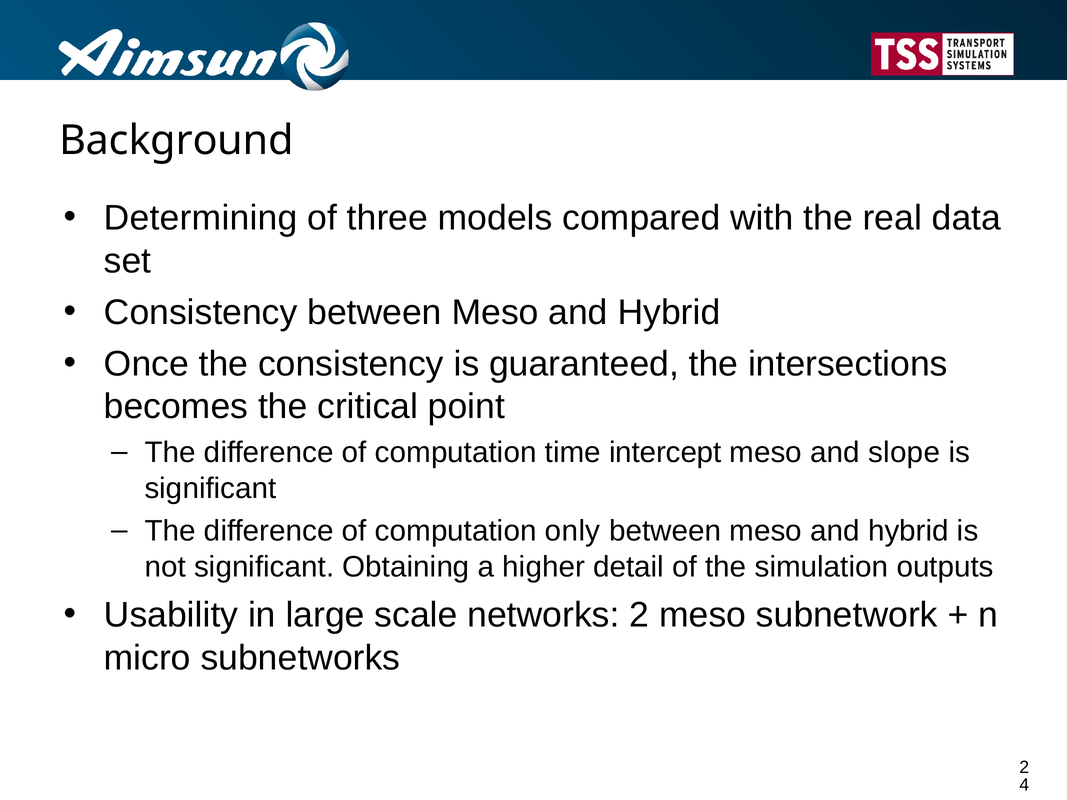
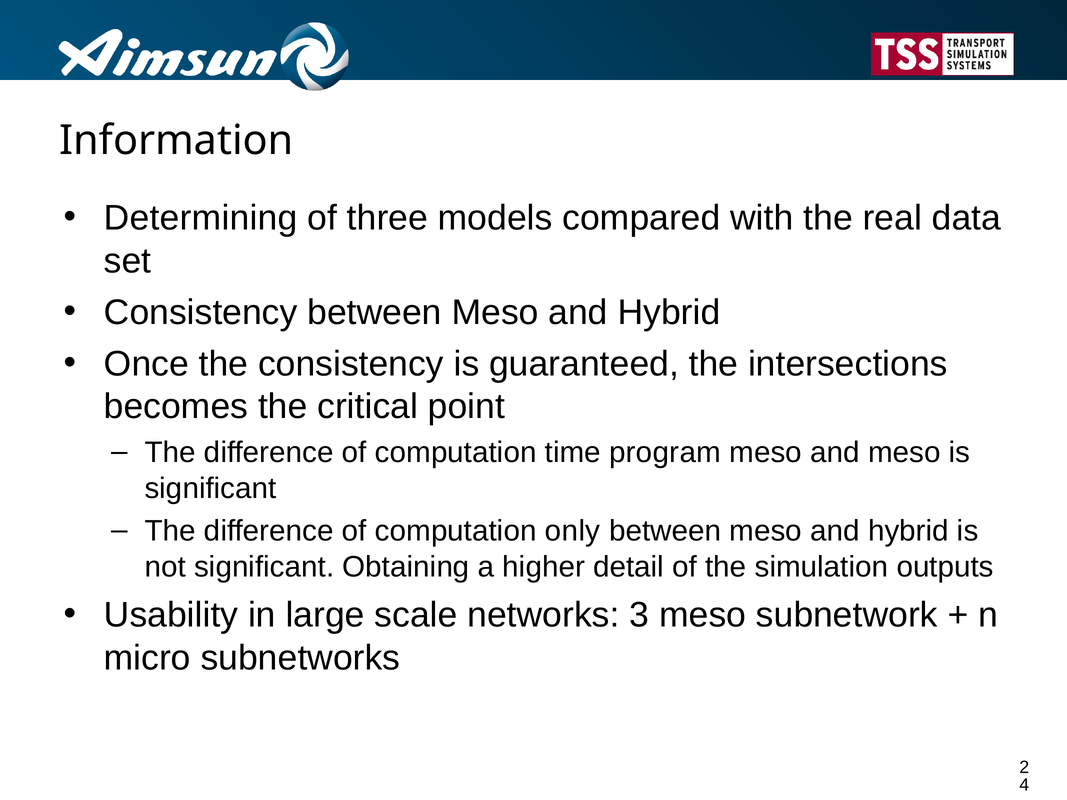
Background: Background -> Information (176, 140)
intercept: intercept -> program (665, 453)
and slope: slope -> meso (904, 453)
networks 2: 2 -> 3 (639, 615)
